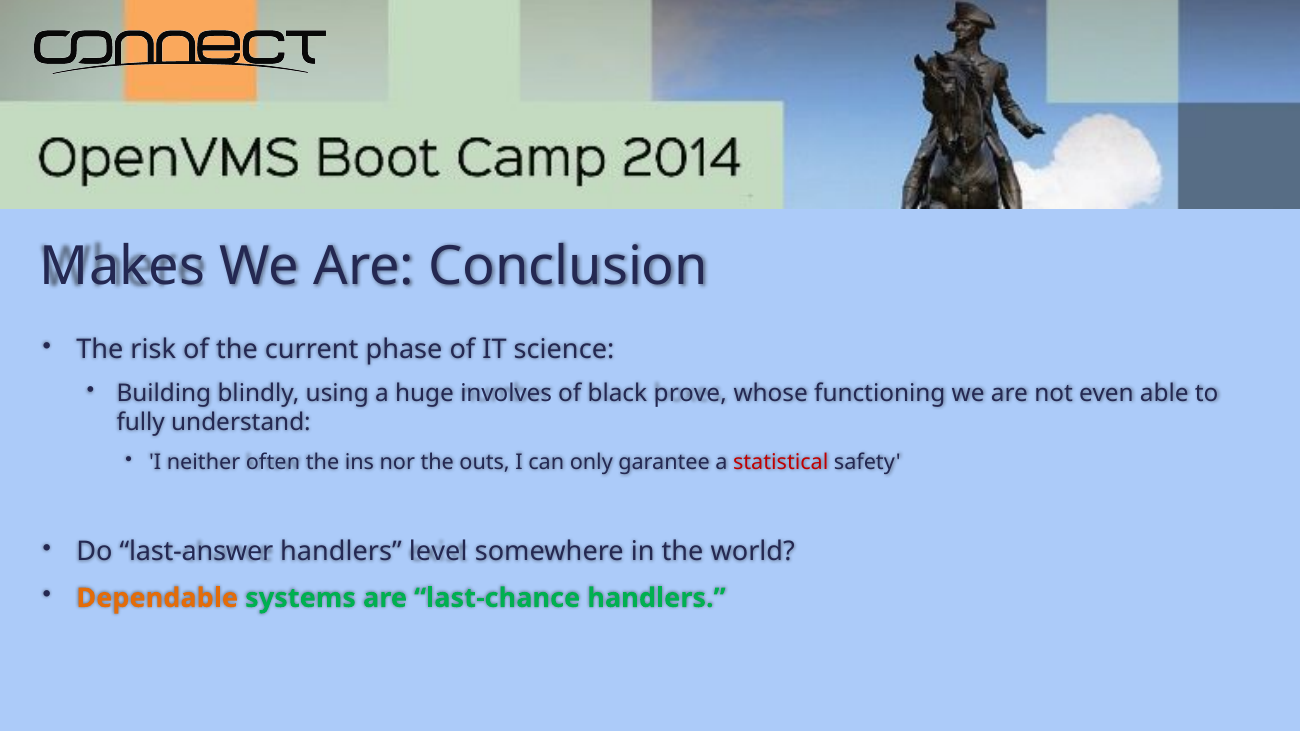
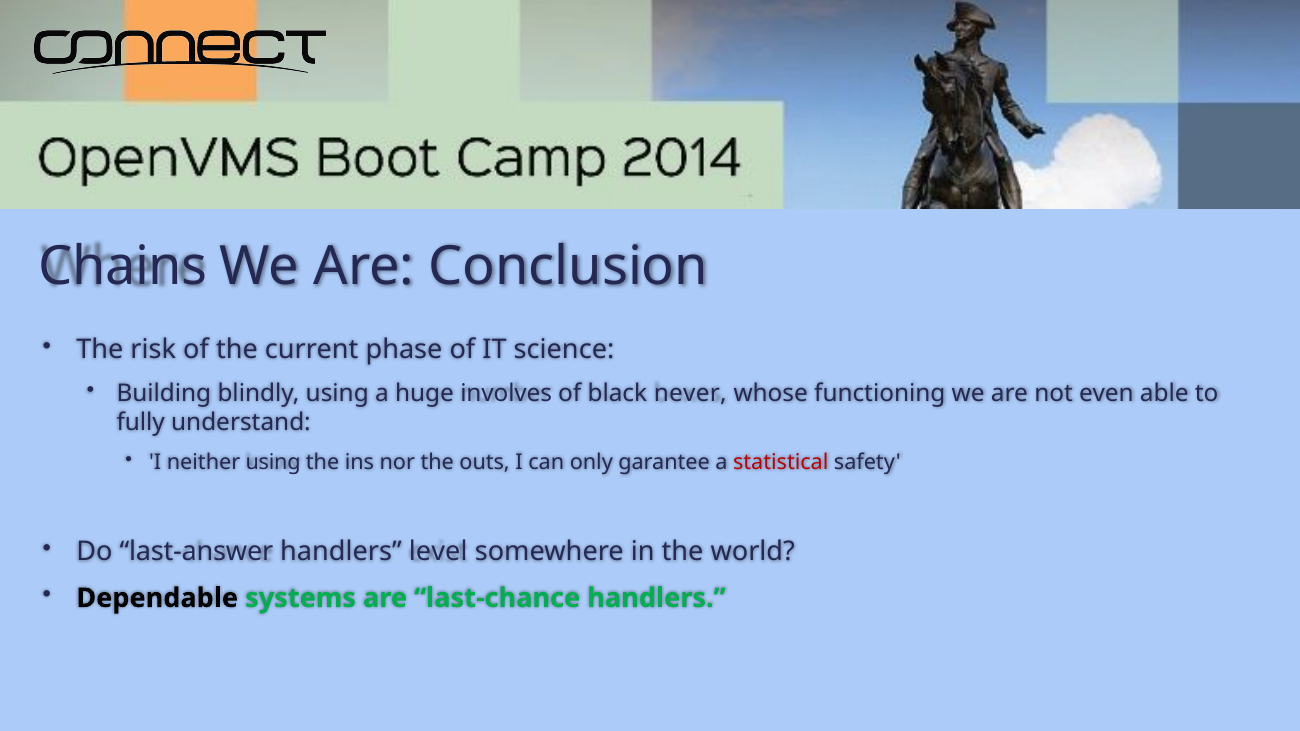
Makes: Makes -> Chains (123, 267)
prove: prove -> never (690, 394)
neither often: often -> using (273, 463)
Dependable colour: orange -> black (157, 598)
